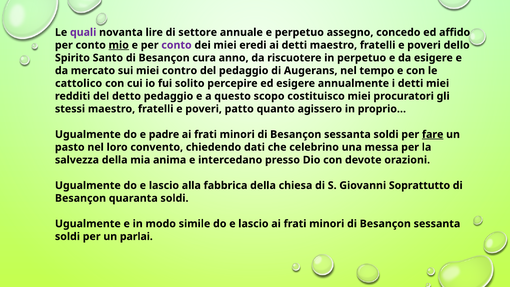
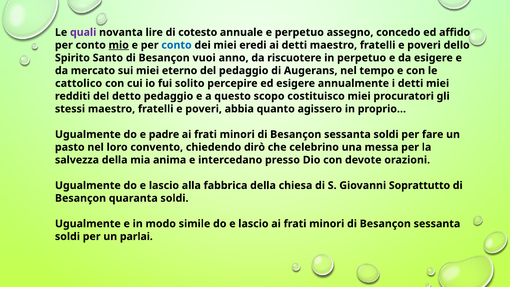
settore: settore -> cotesto (198, 32)
conto colour: purple -> blue (176, 45)
cura: cura -> vuoi (204, 58)
contro: contro -> eterno (180, 71)
patto: patto -> abbia (239, 109)
fare underline: present -> none (433, 134)
dati: dati -> dirò (255, 147)
